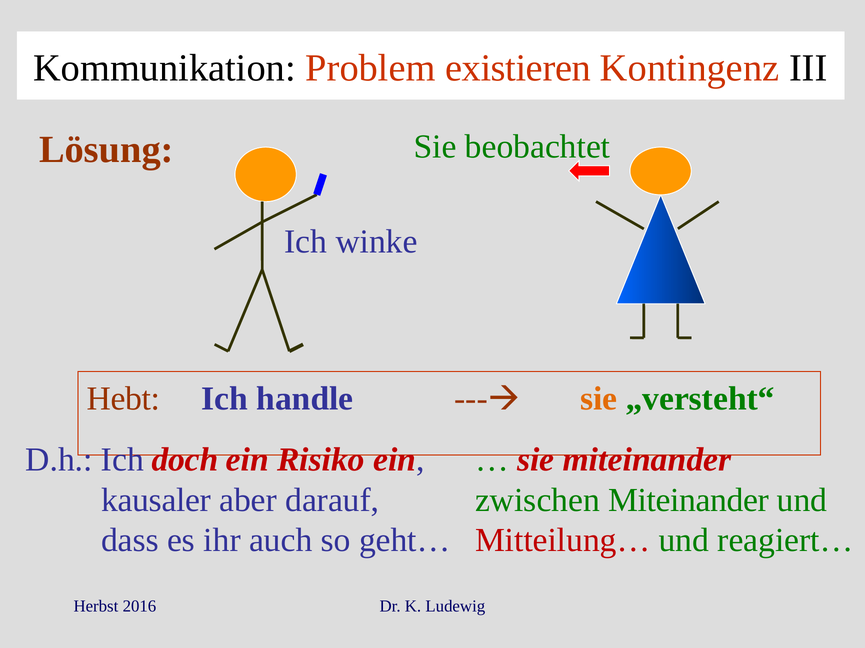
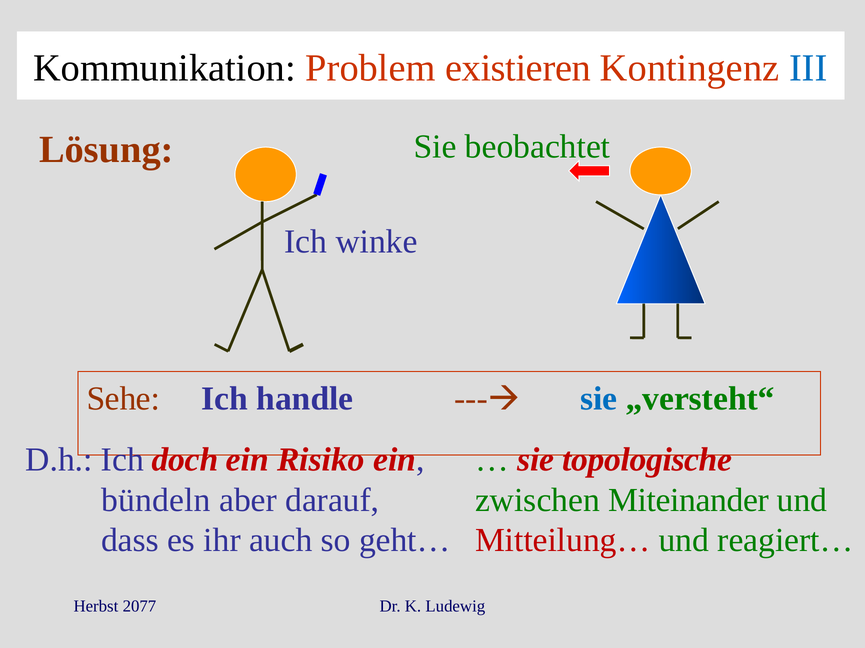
III colour: black -> blue (808, 68)
Hebt: Hebt -> Sehe (123, 399)
sie colour: orange -> blue (599, 399)
sie miteinander: miteinander -> topologische (647, 460)
kausaler: kausaler -> bündeln (156, 501)
2016: 2016 -> 2077 (139, 607)
